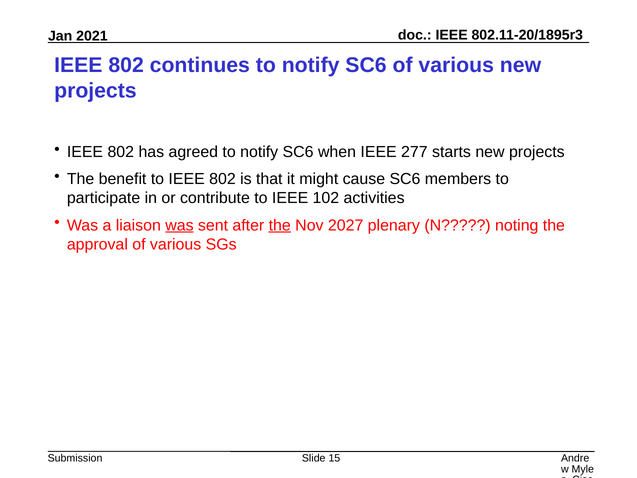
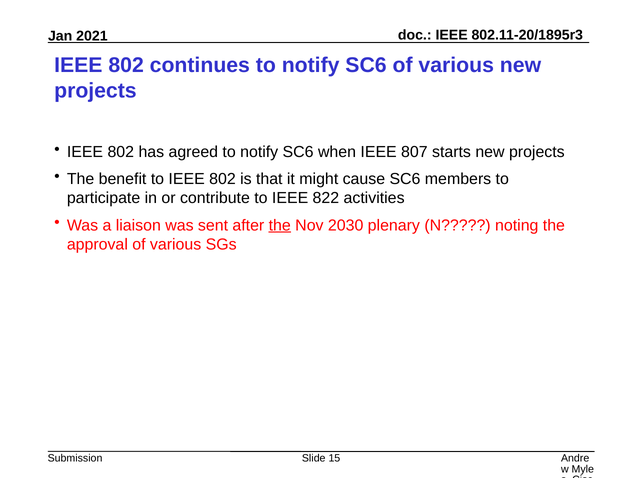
277: 277 -> 807 (414, 152)
102: 102 -> 822 (326, 198)
was underline: present -> none (179, 225)
2027: 2027 -> 2030 (346, 225)
